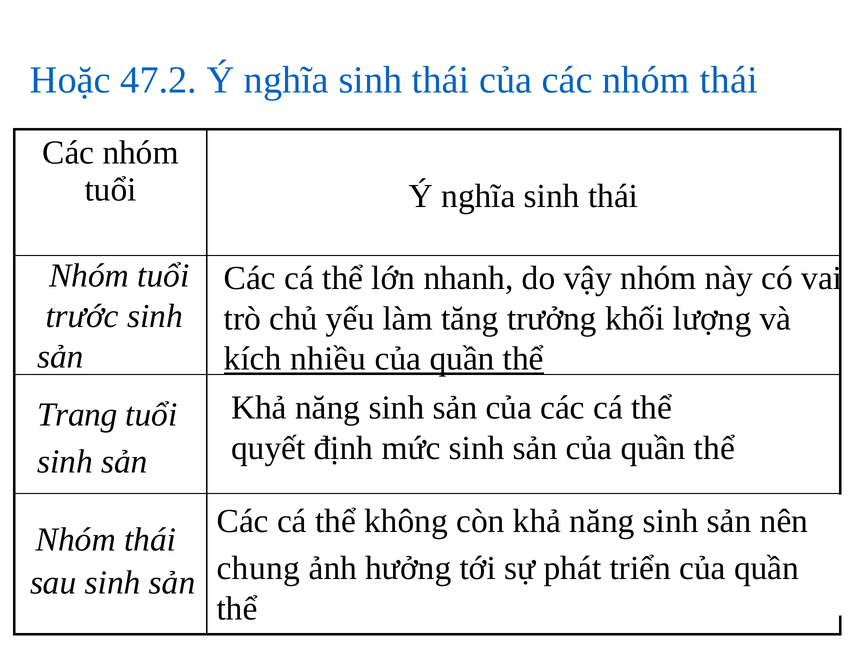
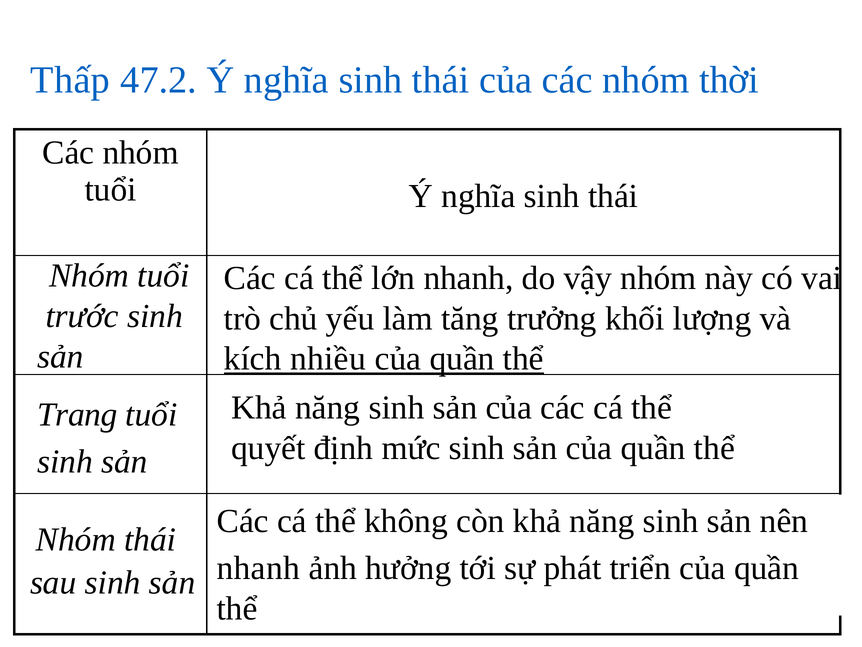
Hoặc: Hoặc -> Thấp (70, 80)
các nhóm thái: thái -> thời (729, 80)
chung: chung -> nhanh (258, 568)
